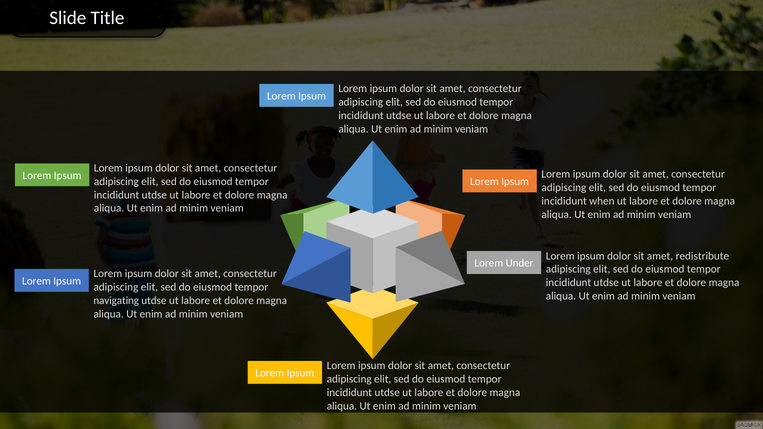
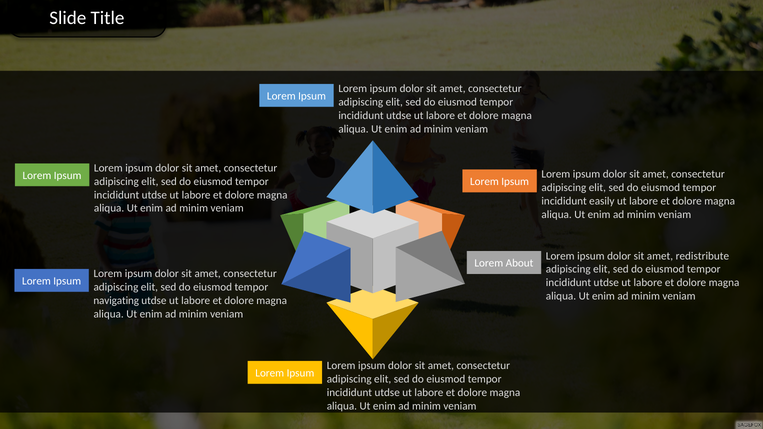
when: when -> easily (602, 201)
Under: Under -> About (520, 263)
